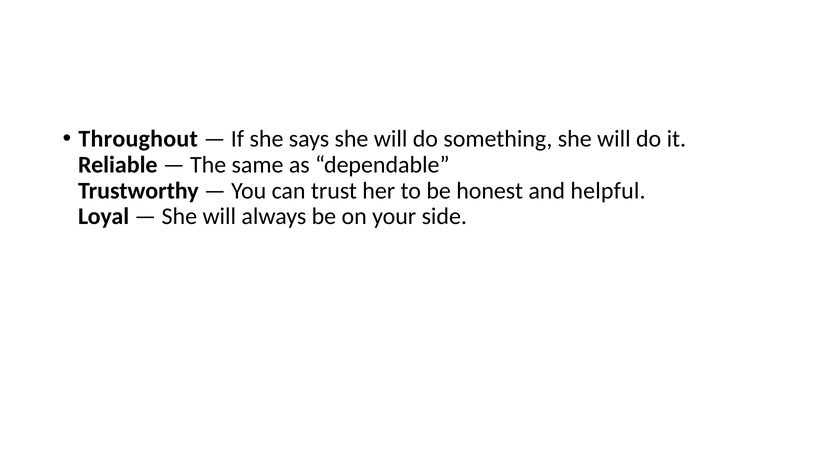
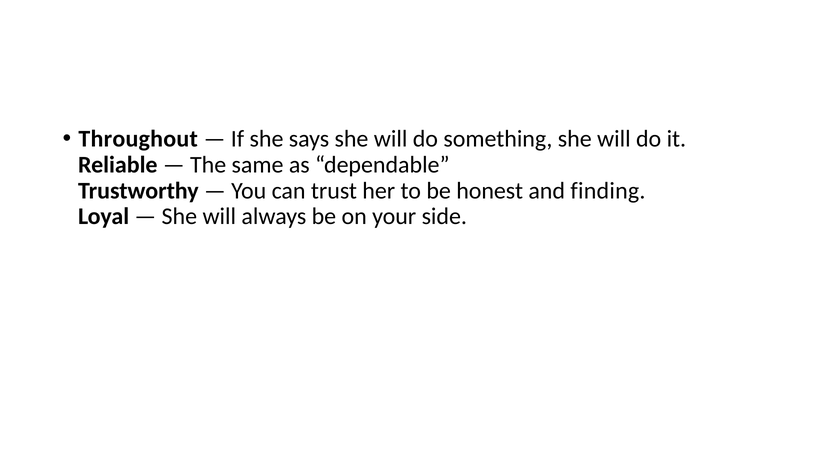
helpful: helpful -> finding (608, 191)
